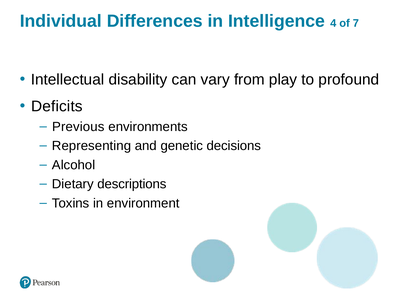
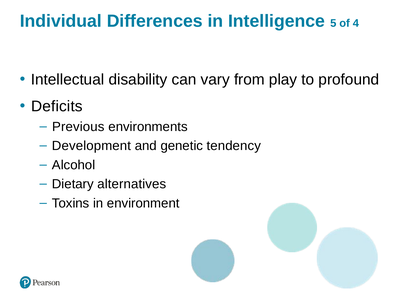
4: 4 -> 5 (333, 23)
7: 7 -> 4 (356, 23)
Representing: Representing -> Development (92, 146)
decisions: decisions -> tendency (234, 146)
descriptions: descriptions -> alternatives (132, 184)
